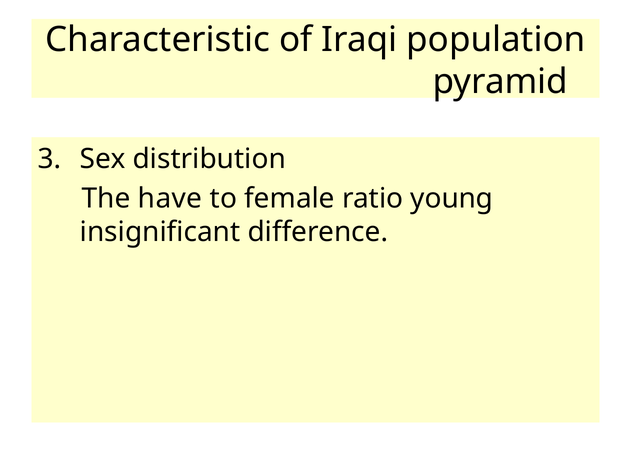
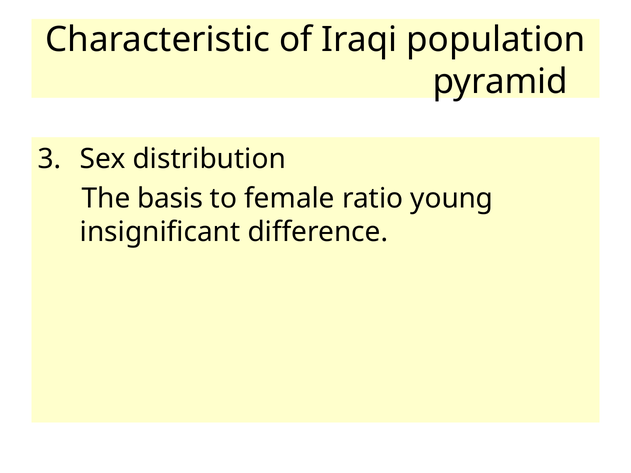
have: have -> basis (170, 198)
